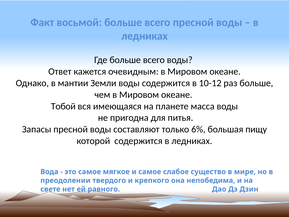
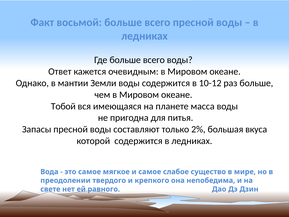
6%: 6% -> 2% (198, 129)
пищу: пищу -> вкуса (256, 129)
